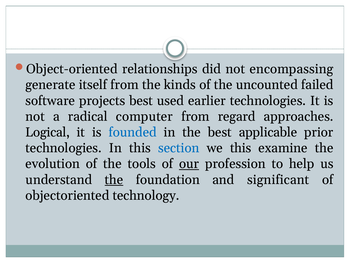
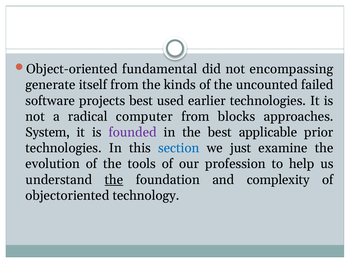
relationships: relationships -> fundamental (160, 69)
regard: regard -> blocks (237, 116)
Logical: Logical -> System (48, 132)
founded colour: blue -> purple (133, 132)
we this: this -> just (241, 148)
our underline: present -> none (189, 164)
significant: significant -> complexity (278, 179)
